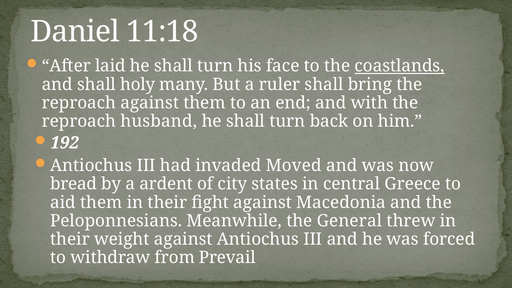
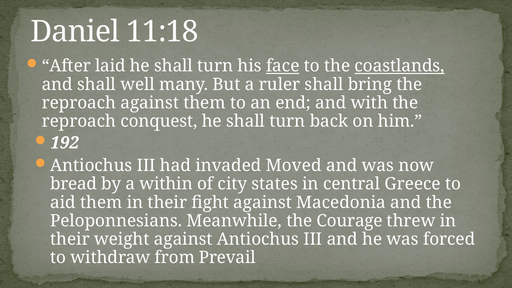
face underline: none -> present (283, 66)
holy: holy -> well (138, 84)
husband: husband -> conquest (159, 121)
ardent: ardent -> within (166, 184)
General: General -> Courage (350, 221)
